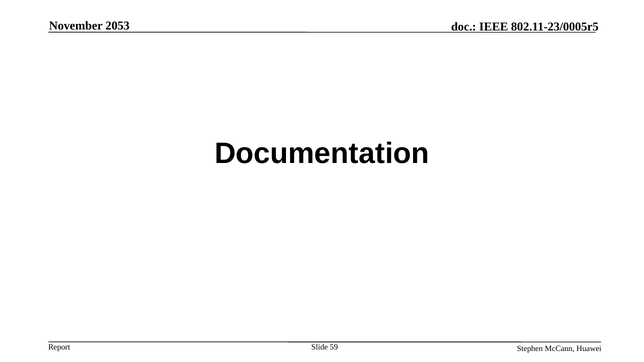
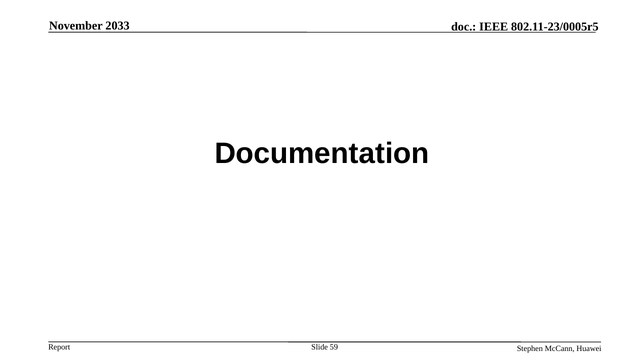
2053: 2053 -> 2033 (118, 26)
